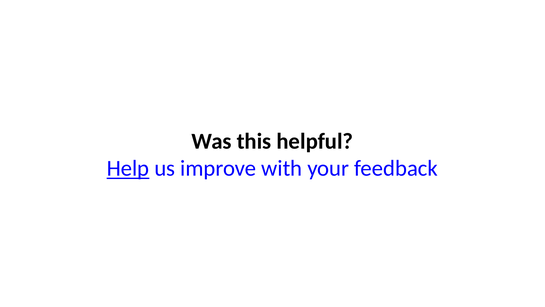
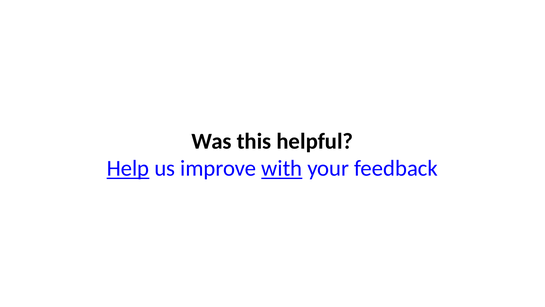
with underline: none -> present (282, 168)
